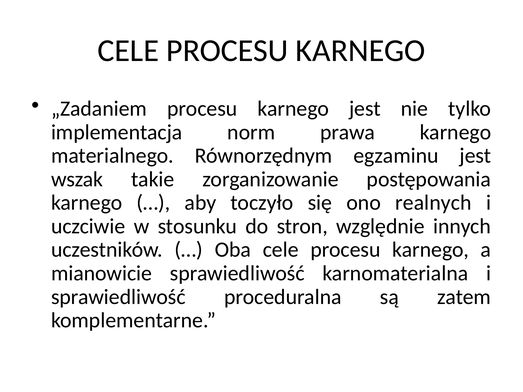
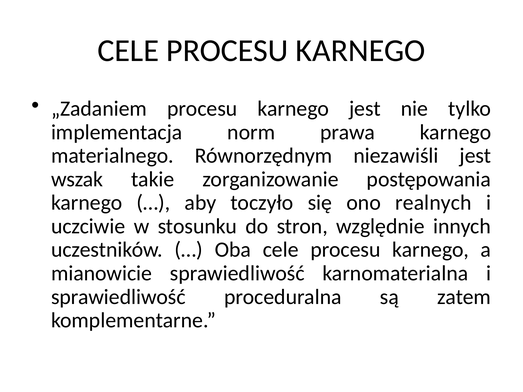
egzaminu: egzaminu -> niezawiśli (396, 156)
